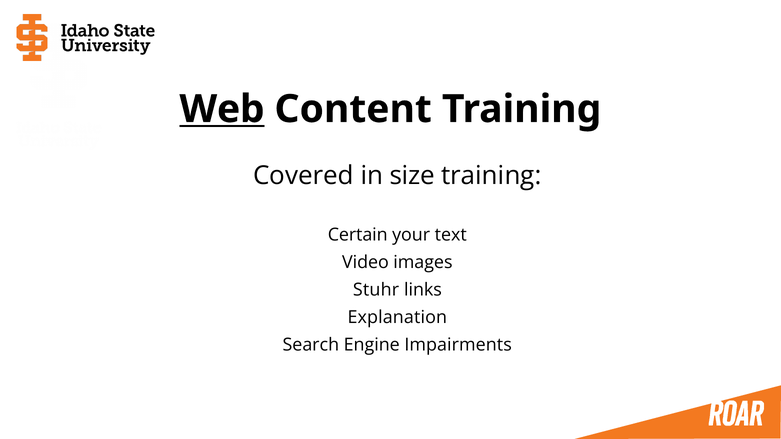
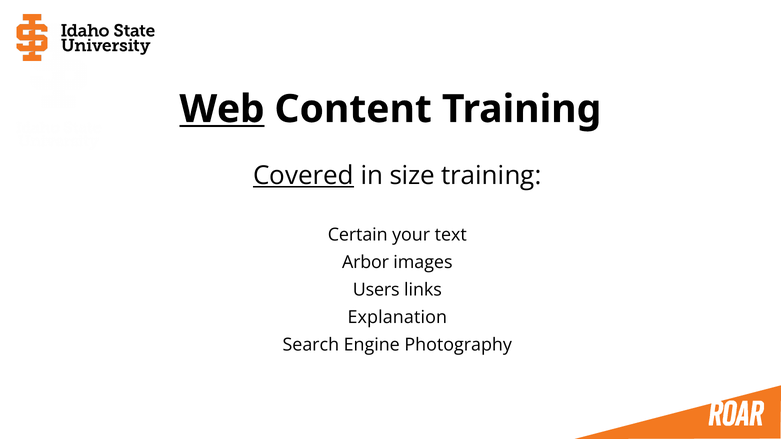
Covered underline: none -> present (303, 176)
Video: Video -> Arbor (365, 263)
Stuhr: Stuhr -> Users (376, 290)
Impairments: Impairments -> Photography (458, 345)
